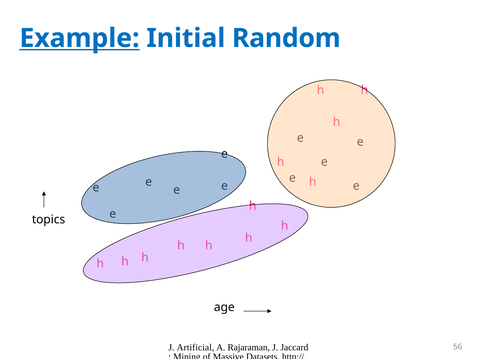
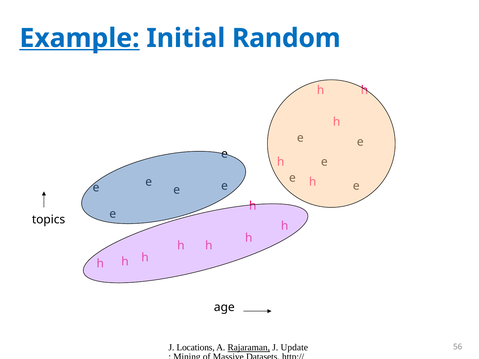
Artificial: Artificial -> Locations (196, 348)
Rajaraman underline: none -> present (249, 348)
Jaccard: Jaccard -> Update (294, 348)
